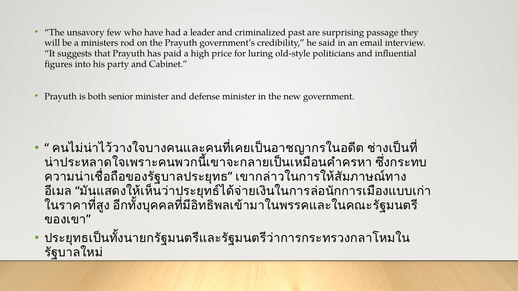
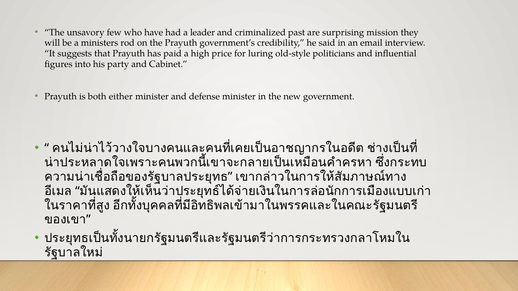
passage: passage -> mission (382, 32)
senior: senior -> either (121, 96)
